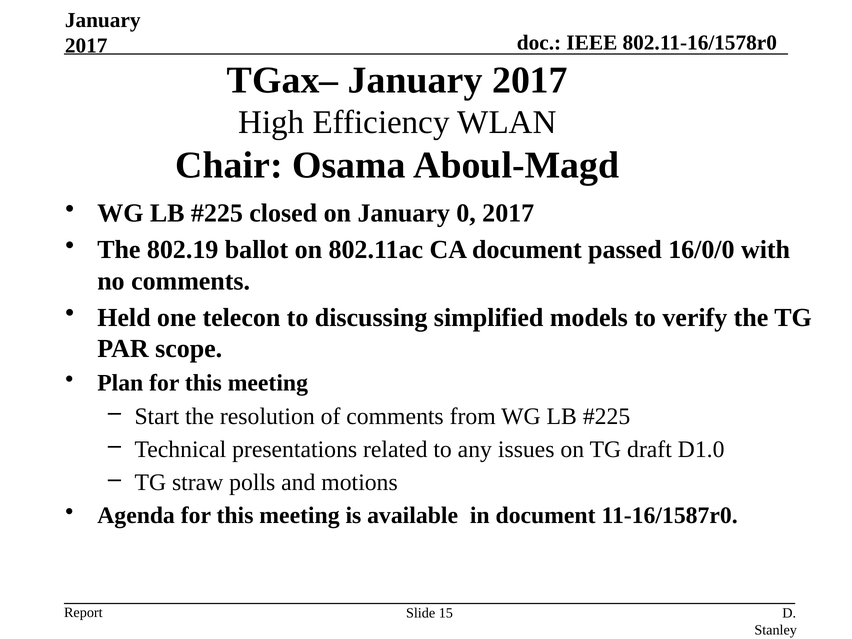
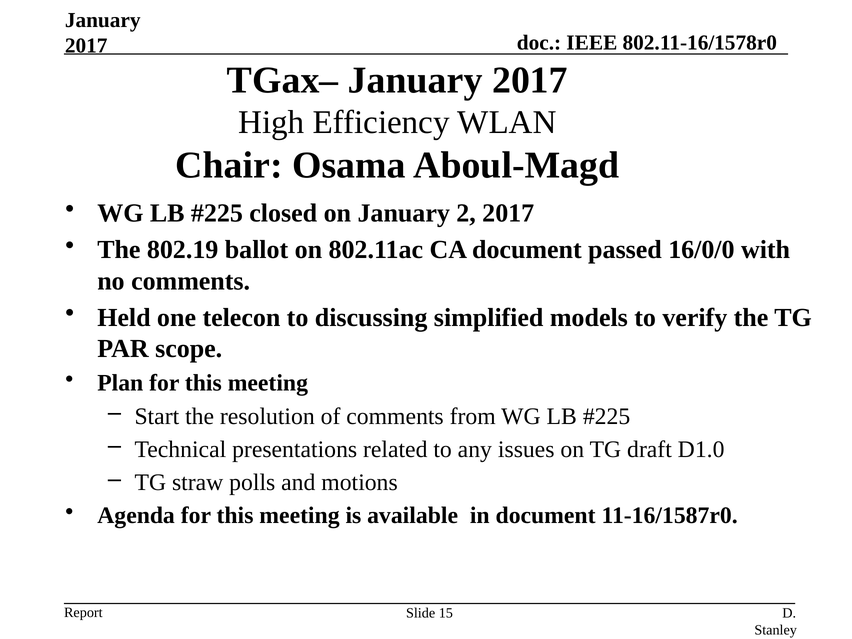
0: 0 -> 2 (466, 213)
